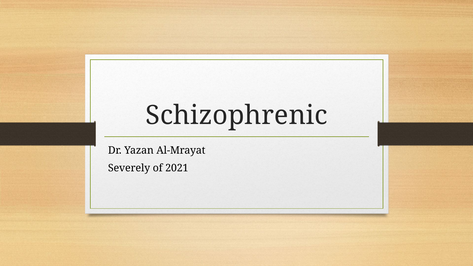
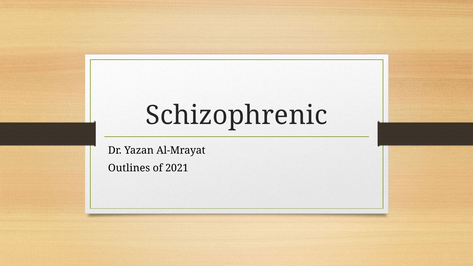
Severely: Severely -> Outlines (129, 168)
